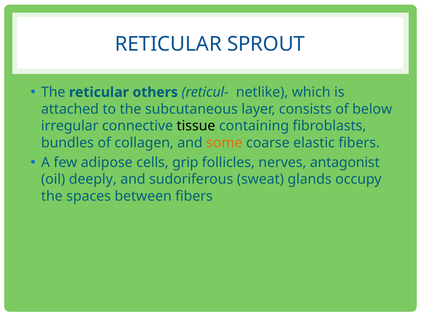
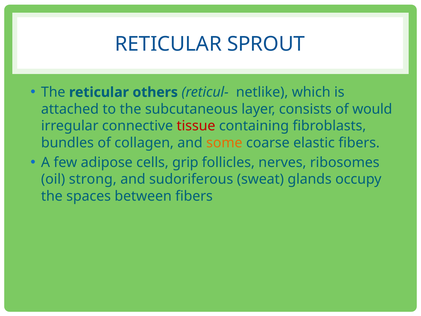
below: below -> would (372, 109)
tissue colour: black -> red (196, 126)
antagonist: antagonist -> ribosomes (345, 162)
deeply: deeply -> strong (93, 179)
